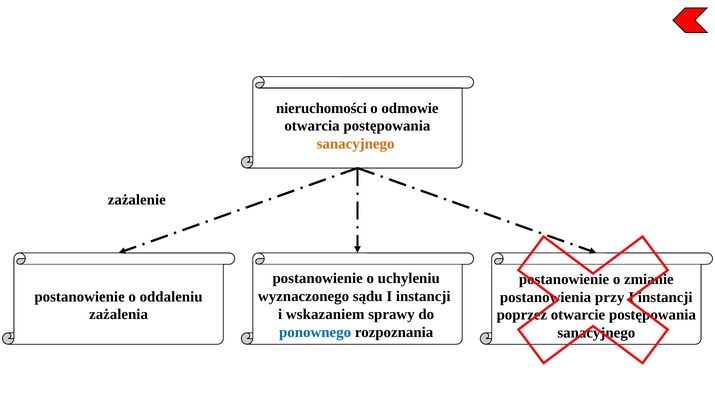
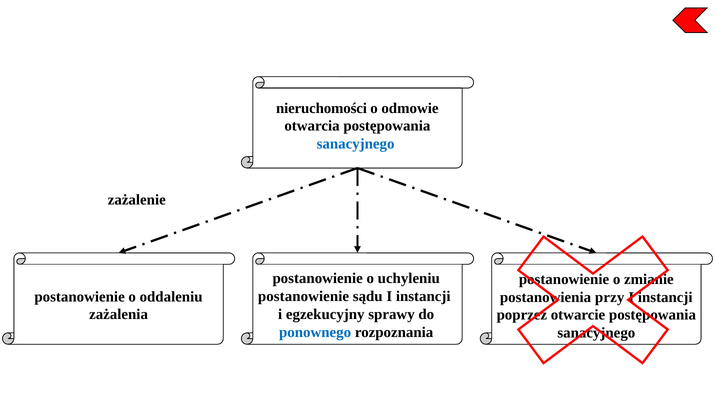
sanacyjnego colour: orange -> blue (356, 144)
wyznaczonego: wyznaczonego -> postanowienie (304, 297)
wskazaniem: wskazaniem -> egzekucyjny (325, 314)
